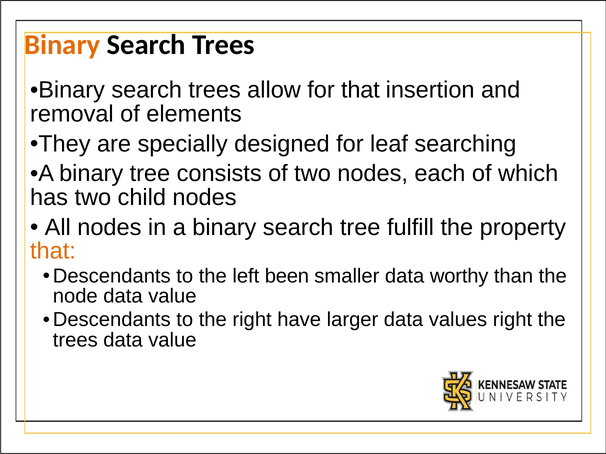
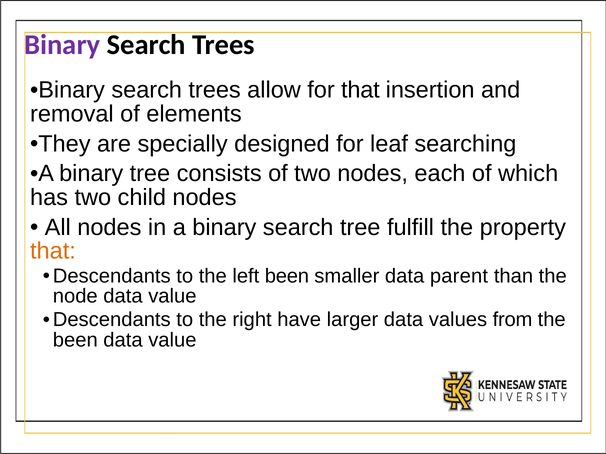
Binary colour: orange -> purple (62, 45)
worthy: worthy -> parent (459, 276)
values right: right -> from (513, 320)
trees: trees -> been (75, 340)
